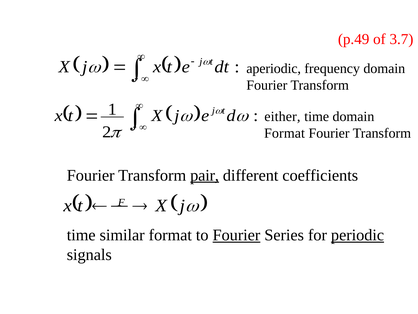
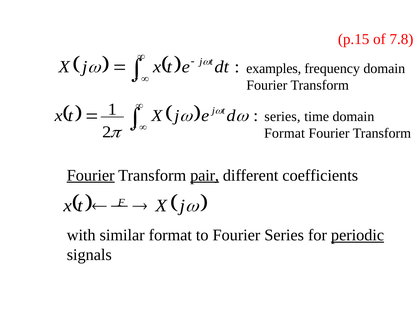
p.49: p.49 -> p.15 (354, 39)
3.7: 3.7 -> 7.8 (401, 39)
aperiodic: aperiodic -> examples (274, 68)
either: either -> series (282, 116)
Fourier underline: none -> present (91, 175)
time: time -> with (81, 235)
Fourier underline: present -> none (236, 235)
